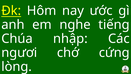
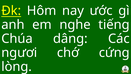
nhập: nhập -> dâng (70, 39)
